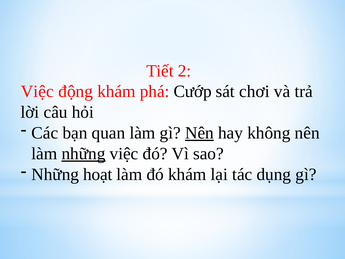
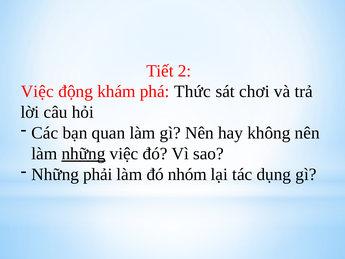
Cướp: Cướp -> Thức (192, 91)
Nên underline: present -> none (199, 133)
hoạt: hoạt -> phải (98, 174)
đó khám: khám -> nhóm (187, 174)
